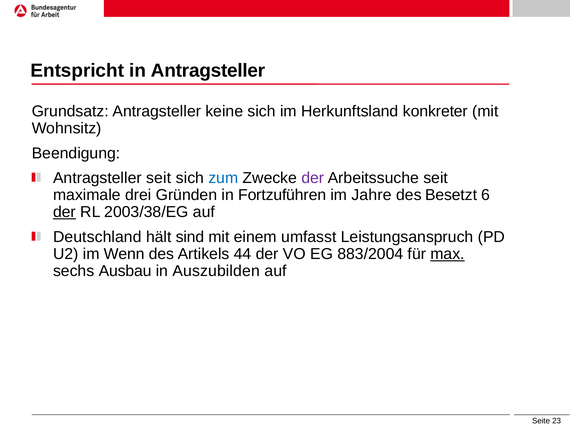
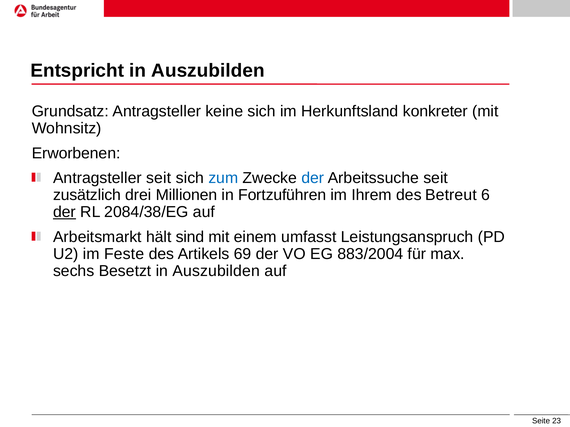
Antragsteller: Antragsteller -> Auszubilden (208, 71)
Beendigung: Beendigung -> Erworbenen (76, 153)
der colour: purple -> blue (313, 178)
maximale: maximale -> zusätzlich (87, 195)
Gründen: Gründen -> Millionen (187, 195)
Jahre: Jahre -> Ihrem (372, 195)
Besetzt: Besetzt -> Betreut (451, 195)
2003/38/EG: 2003/38/EG -> 2084/38/EG (146, 212)
Deutschland: Deutschland -> Arbeitsmarkt (97, 237)
Wenn: Wenn -> Feste (124, 254)
44: 44 -> 69 (243, 254)
max underline: present -> none (448, 254)
Ausbau: Ausbau -> Besetzt (125, 271)
